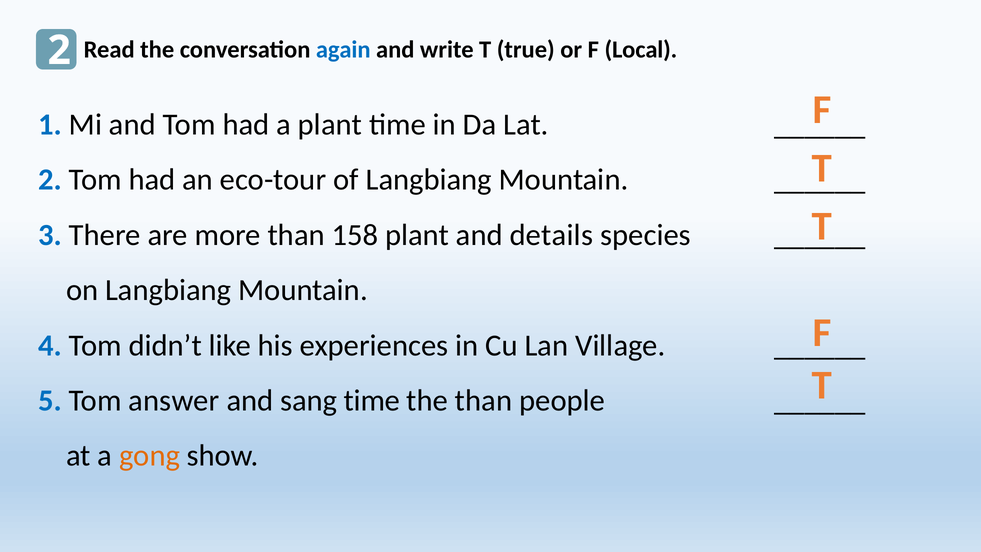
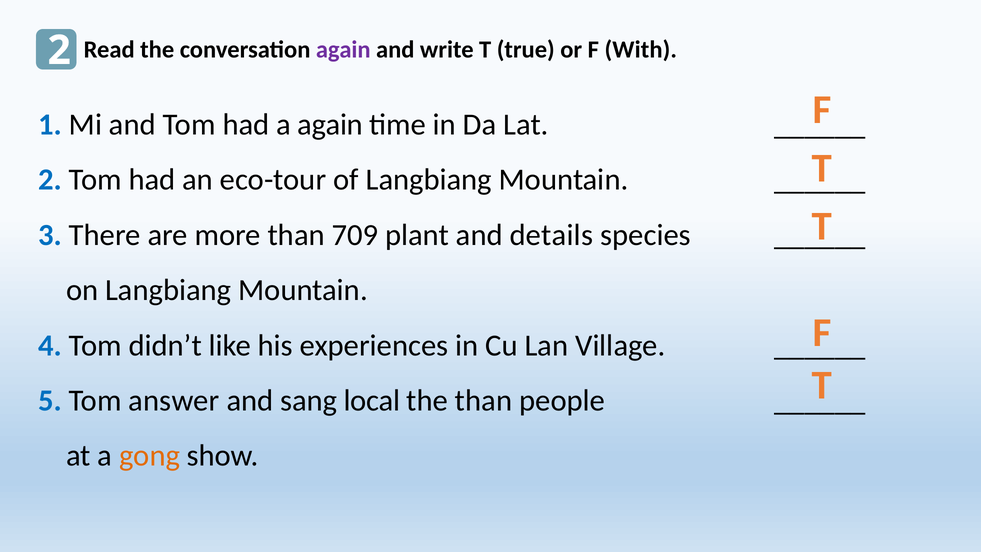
again colour: blue -> purple (343, 50)
Local: Local -> With (641, 50)
a plant: plant -> again (330, 125)
158: 158 -> 709 (355, 235)
sang time: time -> local (372, 401)
